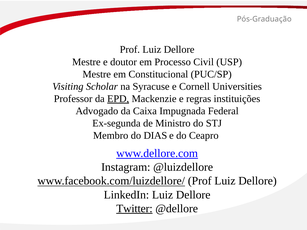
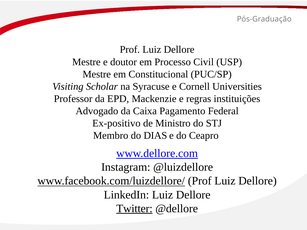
EPD underline: present -> none (118, 99)
Impugnada: Impugnada -> Pagamento (182, 111)
Ex-segunda: Ex-segunda -> Ex-positivo (116, 123)
